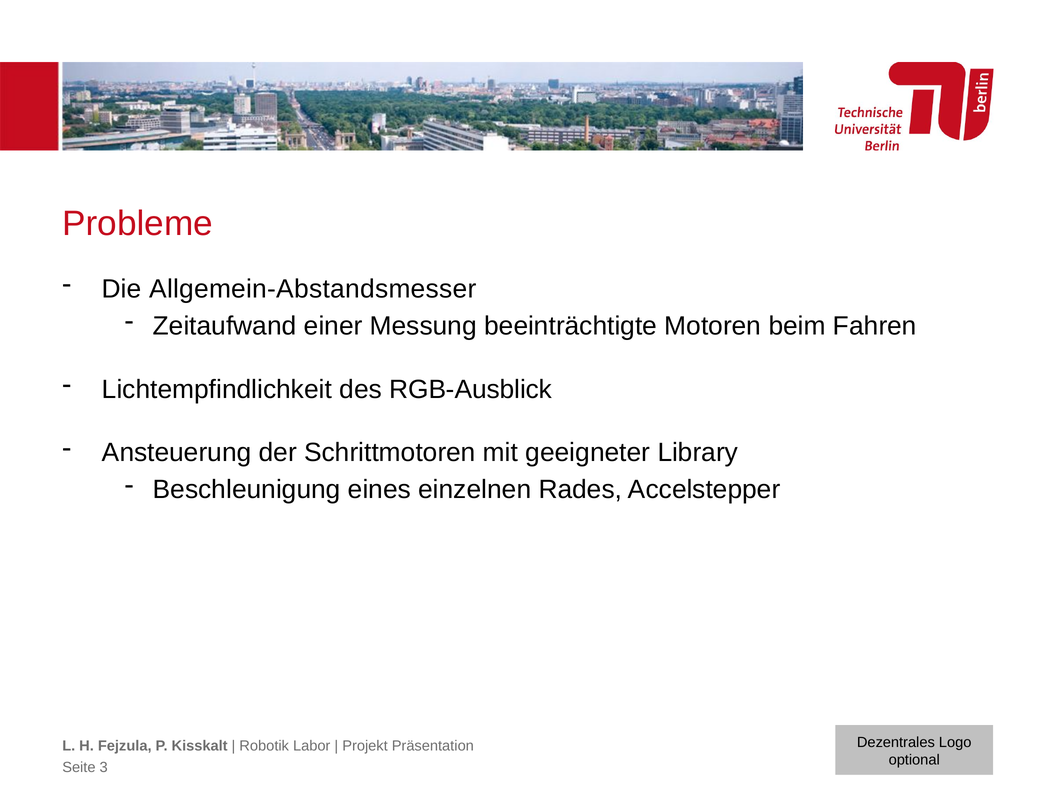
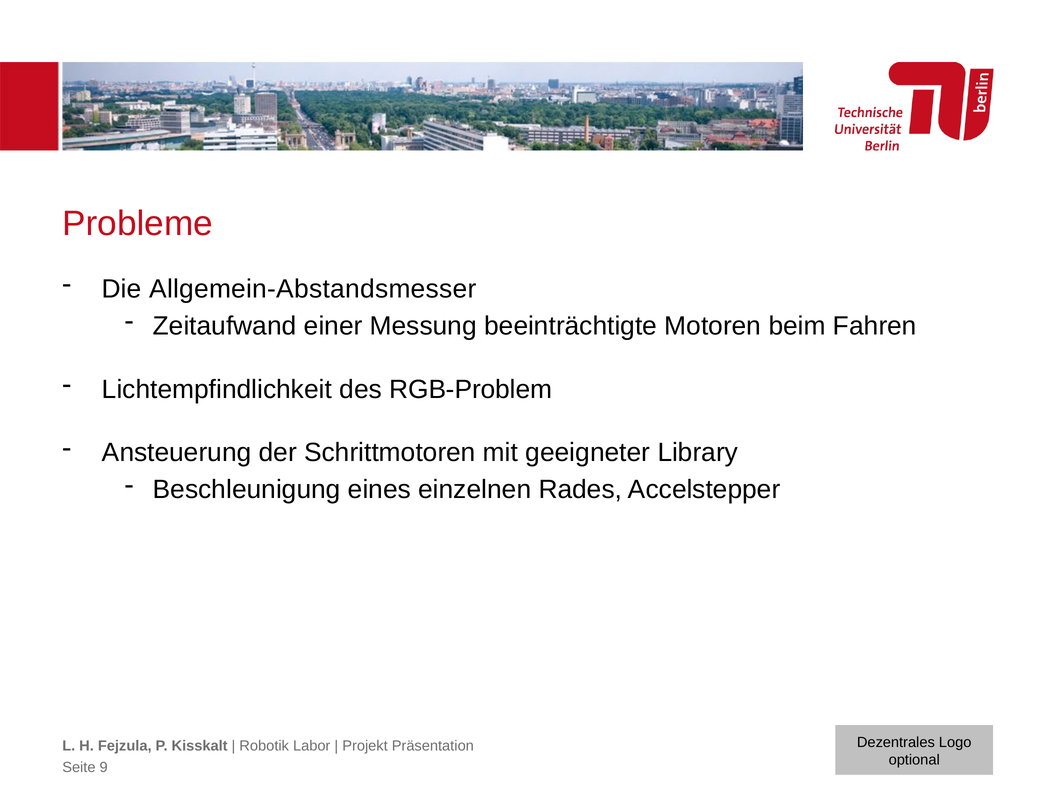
RGB-Ausblick: RGB-Ausblick -> RGB-Problem (471, 389)
3: 3 -> 9 (104, 767)
